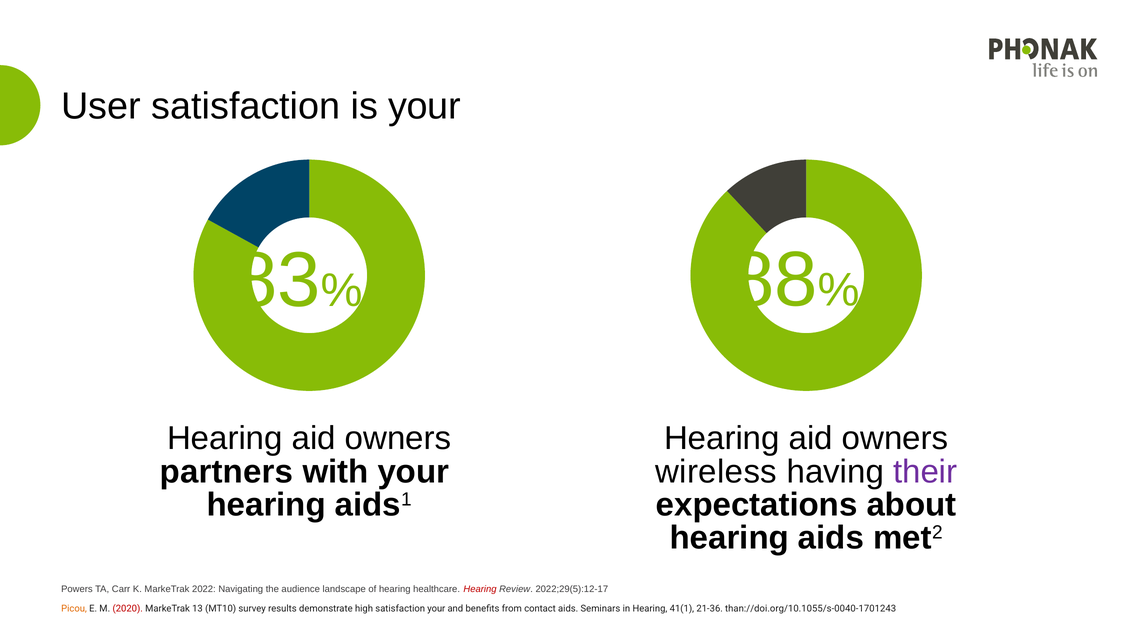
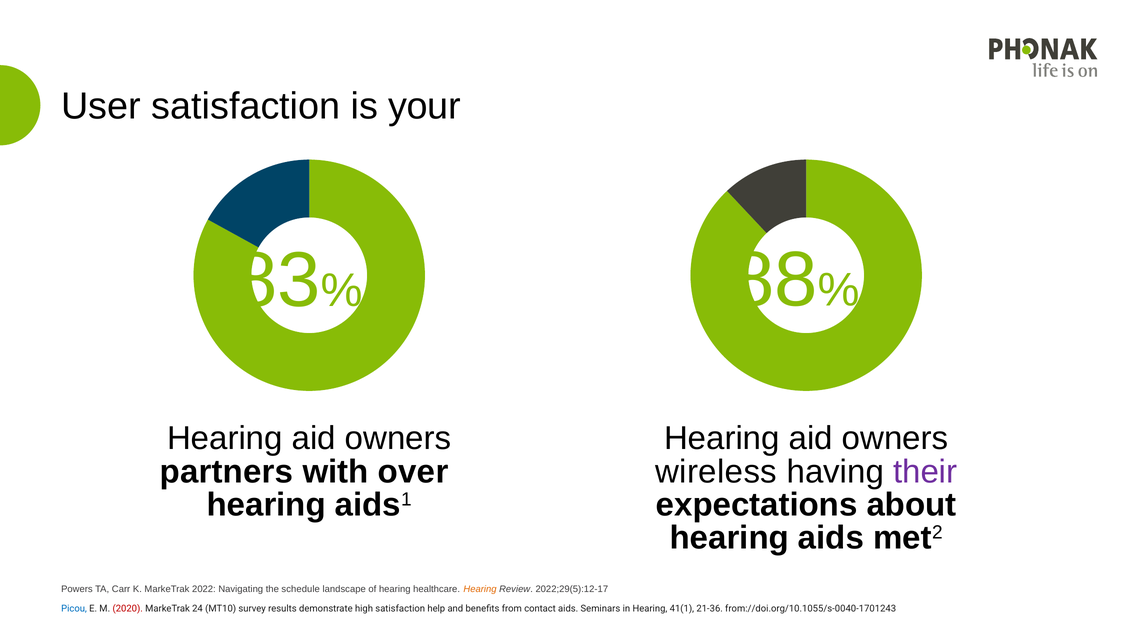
with your: your -> over (413, 472)
audience: audience -> schedule (301, 589)
Hearing colour: red -> orange (480, 589)
Picou colour: orange -> blue (74, 609)
13: 13 -> 24 (197, 609)
satisfaction your: your -> help (436, 609)
than://doi.org/10.1055/s-0040-1701243: than://doi.org/10.1055/s-0040-1701243 -> from://doi.org/10.1055/s-0040-1701243 (811, 609)
